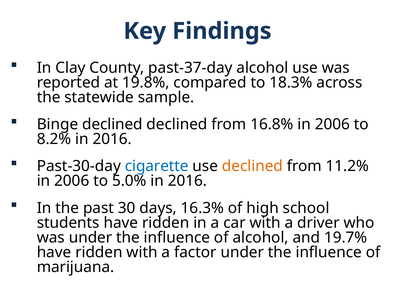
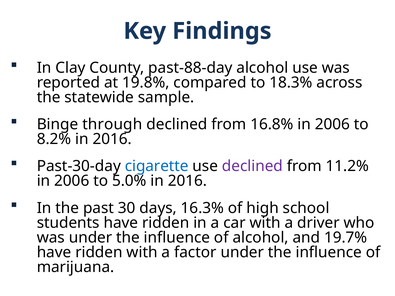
past-37-day: past-37-day -> past-88-day (190, 68)
Binge declined: declined -> through (112, 125)
declined colour: orange -> purple (252, 166)
